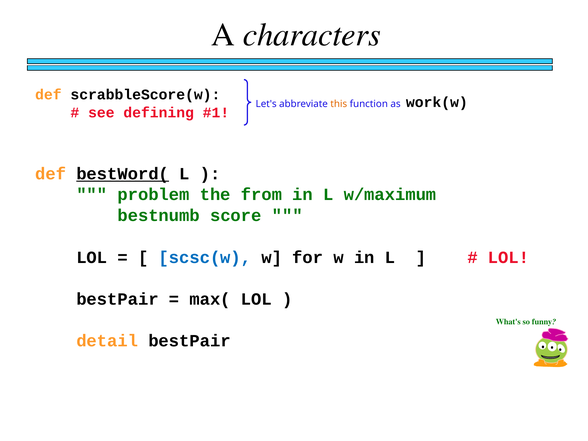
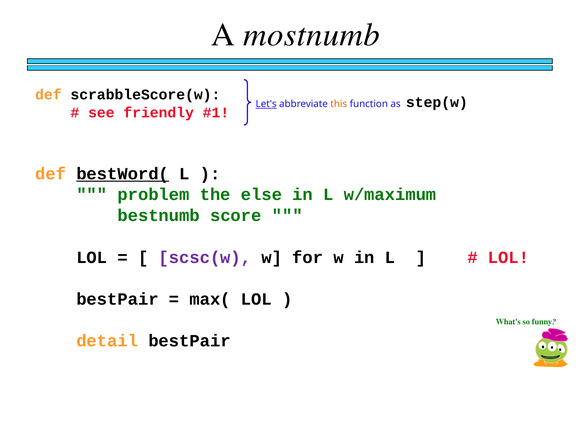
characters: characters -> mostnumb (312, 35)
Let's underline: none -> present (266, 104)
work(w: work(w -> step(w (437, 102)
defining: defining -> friendly (159, 113)
from: from -> else (261, 195)
scsc(w colour: blue -> purple (205, 257)
